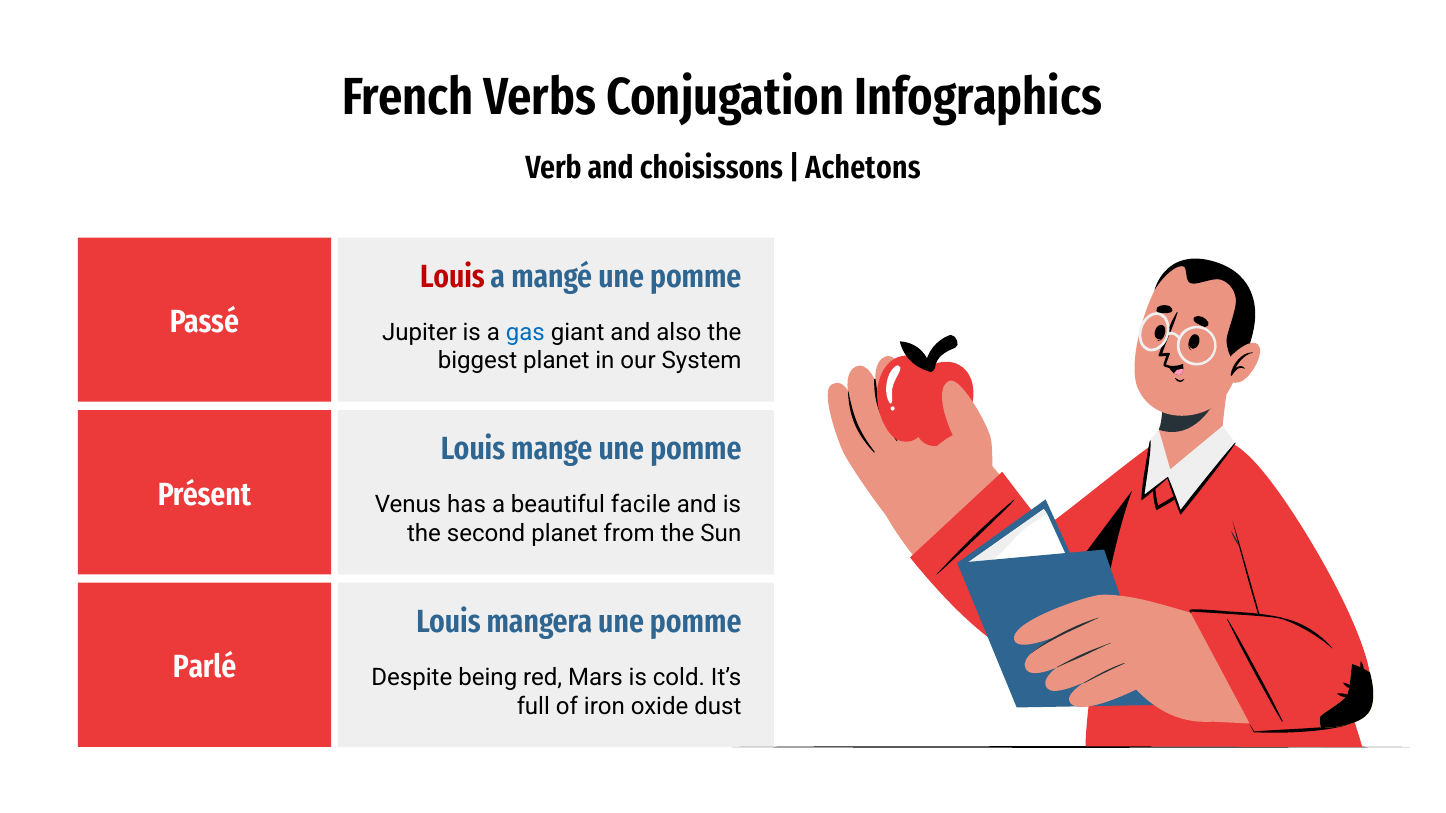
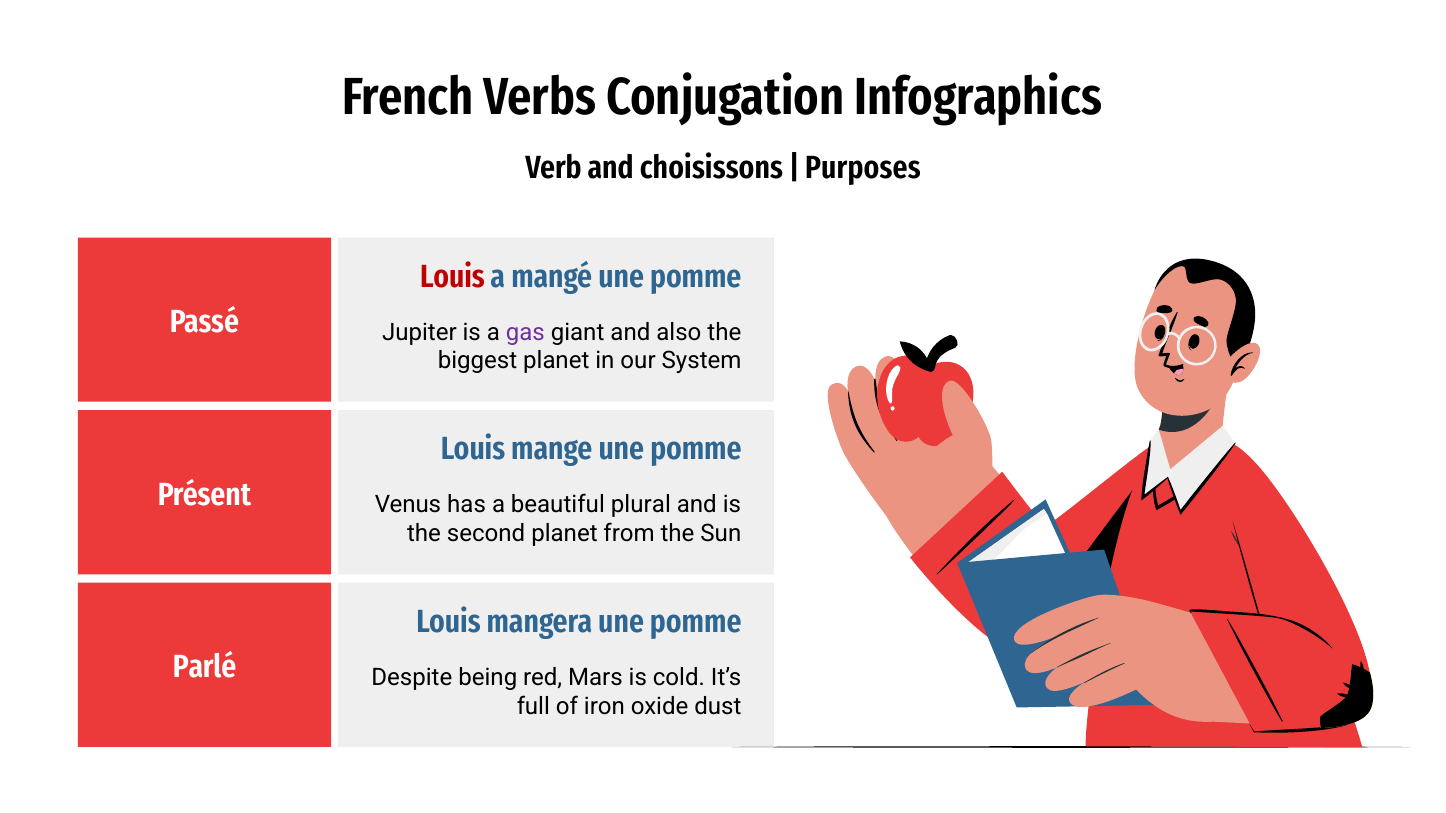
Achetons: Achetons -> Purposes (863, 168)
gas colour: blue -> purple (525, 332)
facile: facile -> plural (641, 505)
